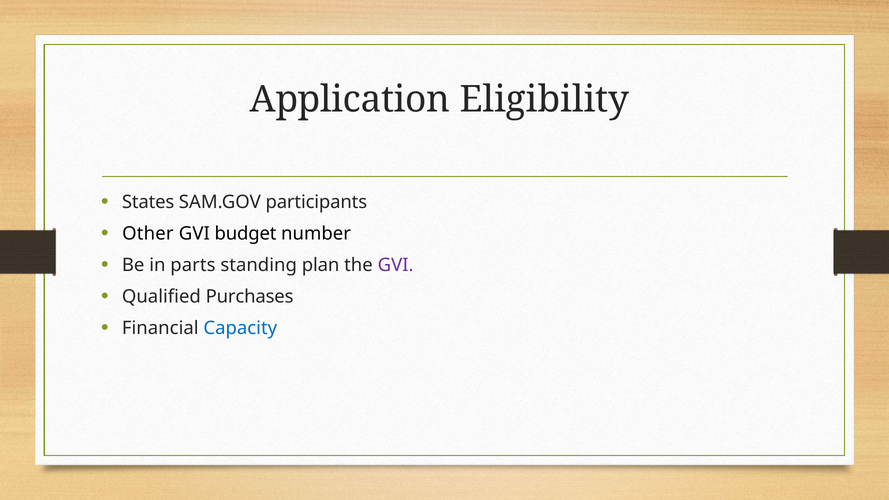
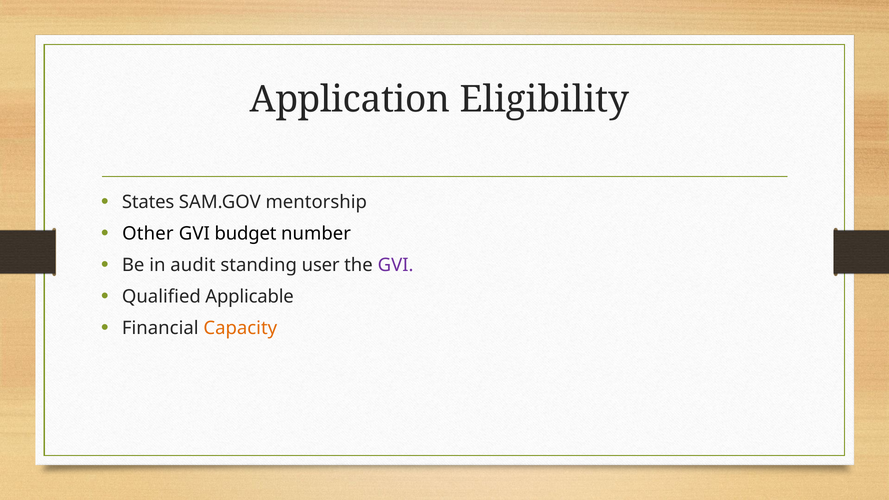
participants: participants -> mentorship (316, 202)
parts: parts -> audit (193, 265)
plan: plan -> user (321, 265)
Purchases: Purchases -> Applicable (250, 297)
Capacity colour: blue -> orange (240, 328)
